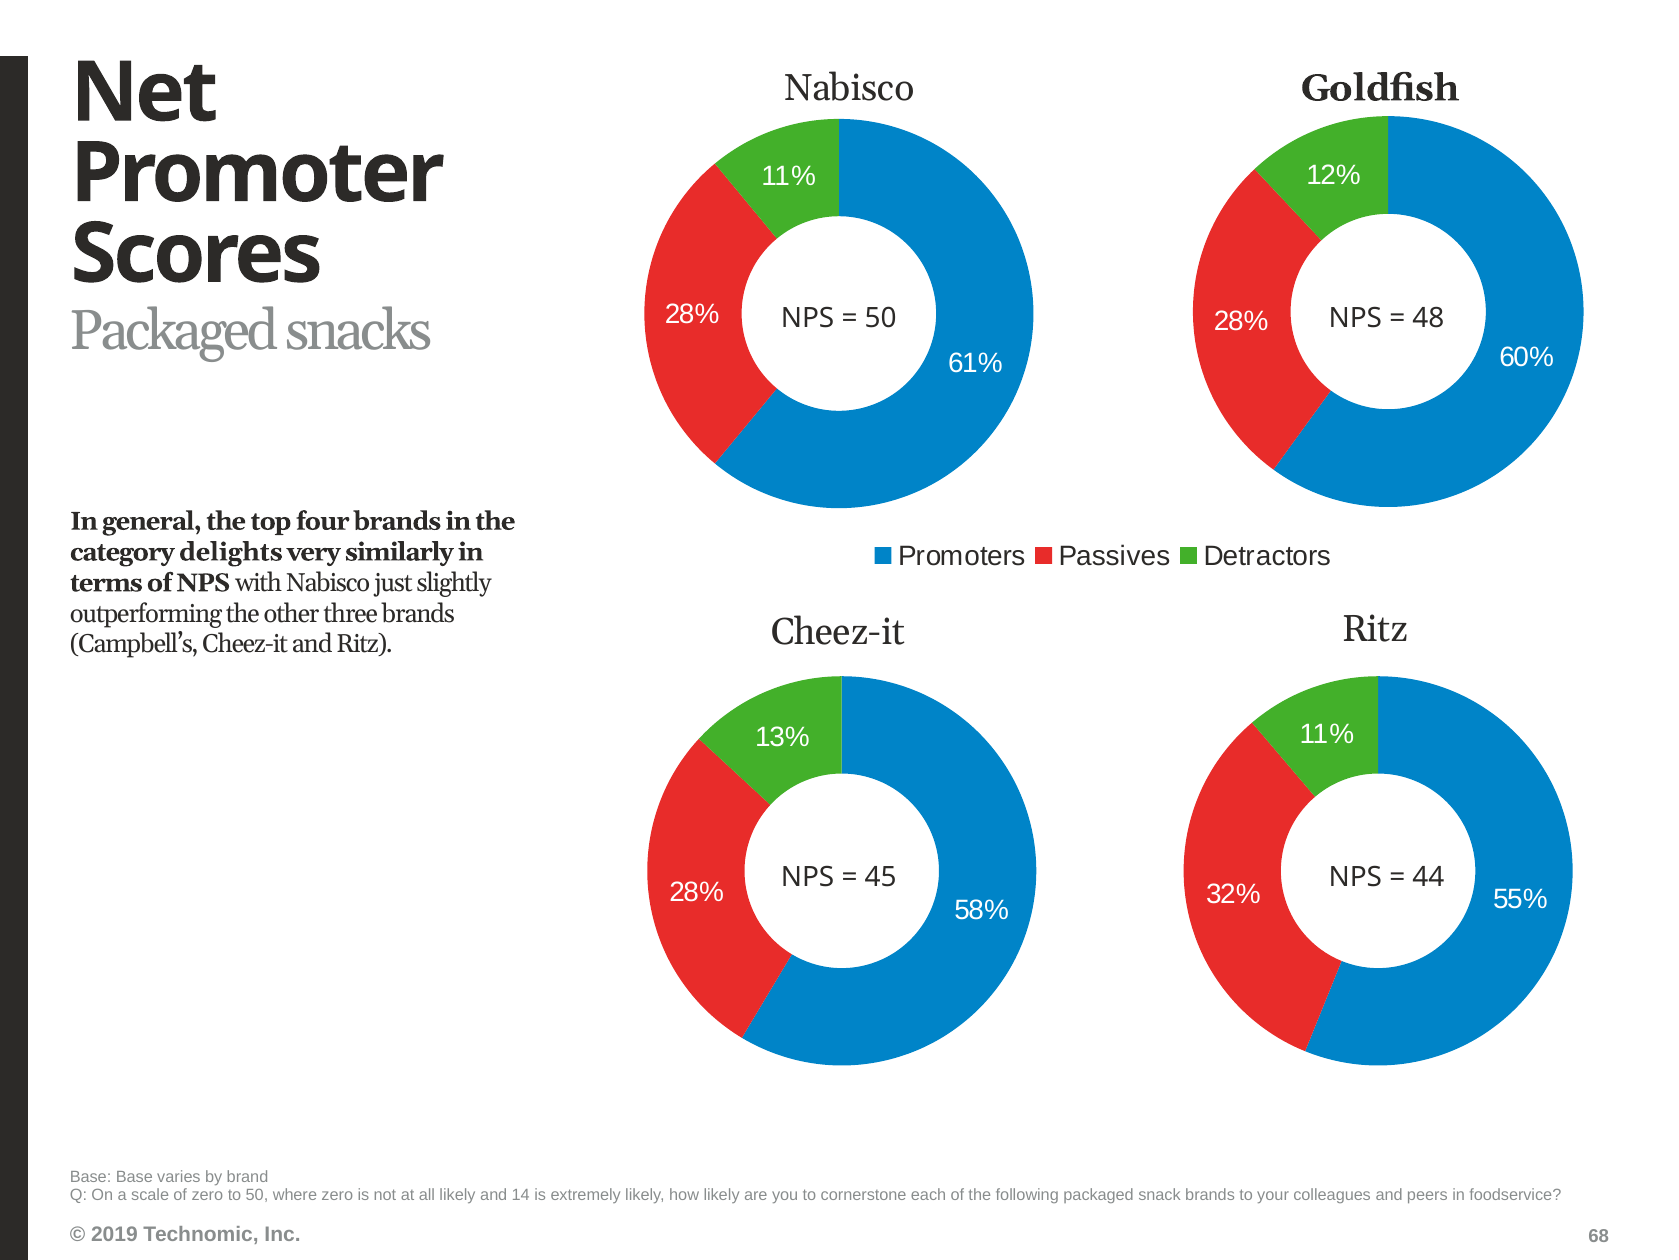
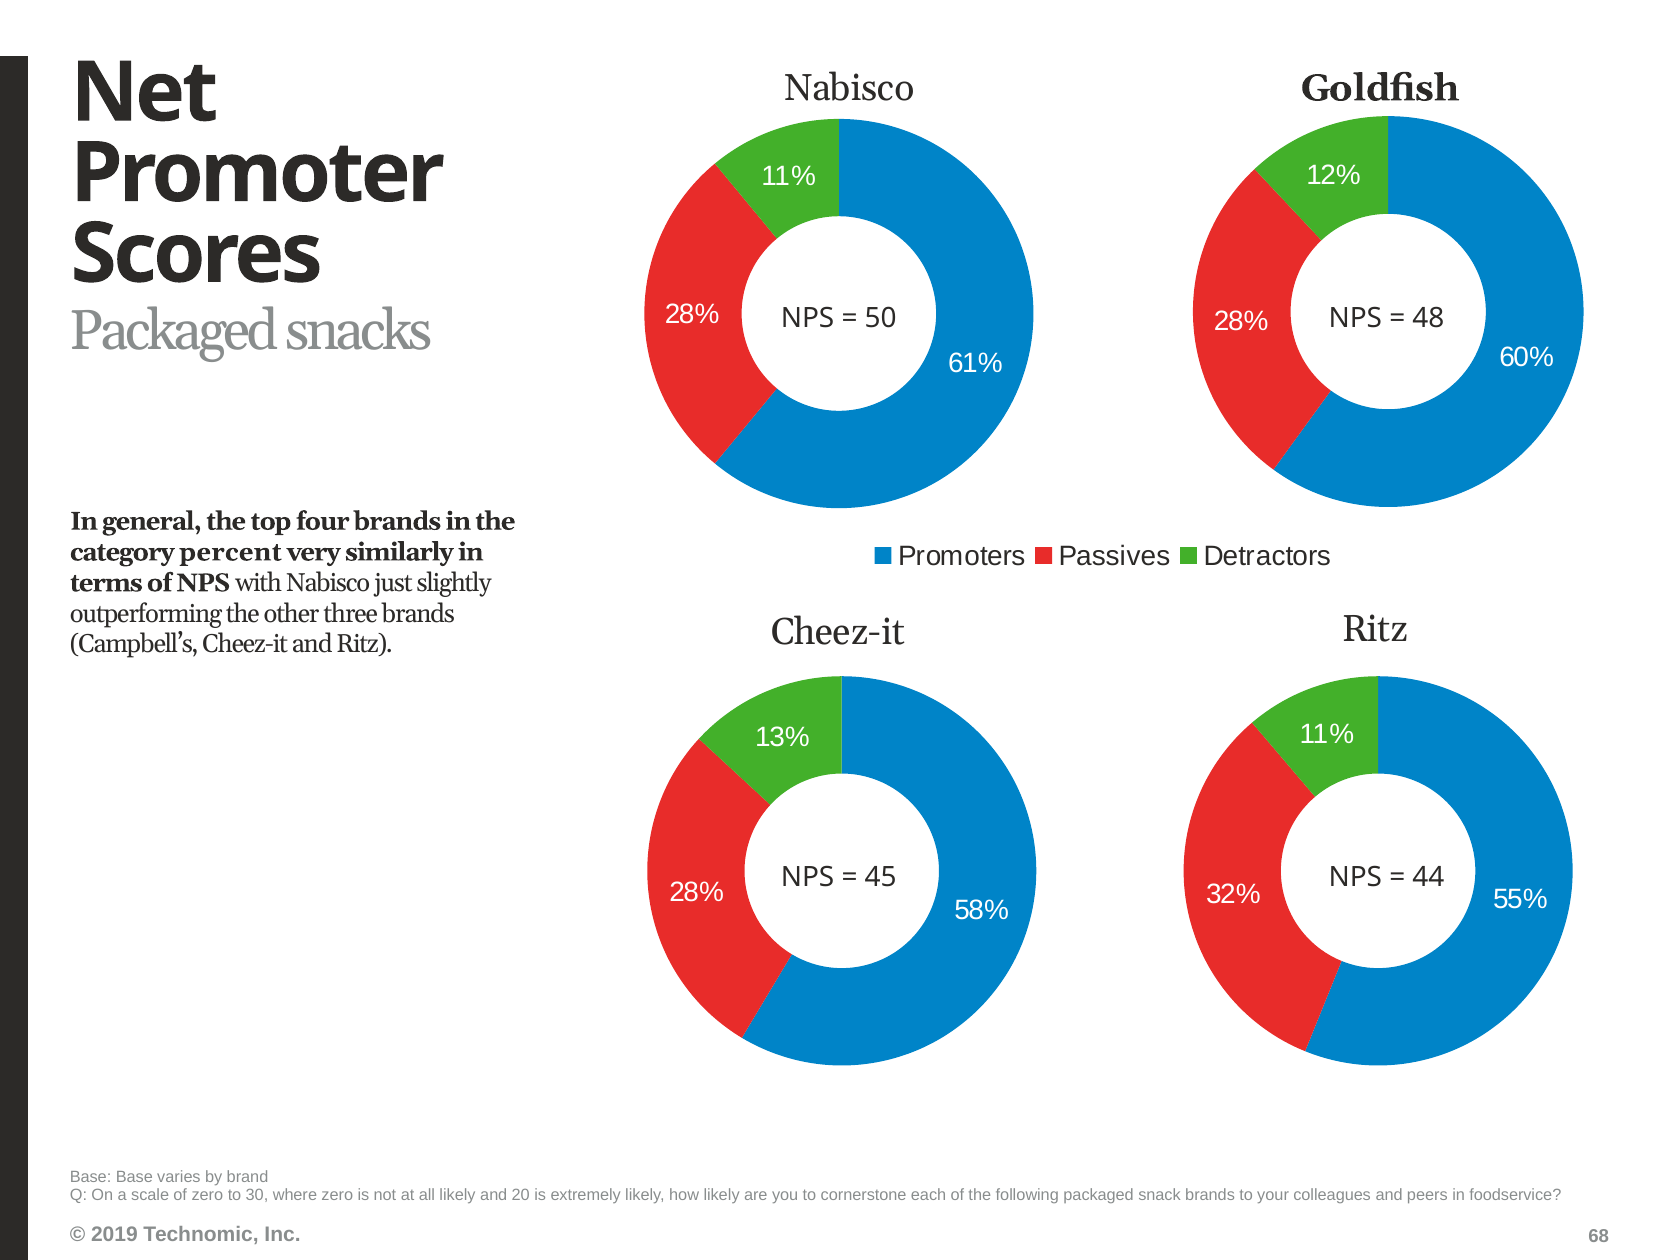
delights: delights -> percent (231, 552)
to 50: 50 -> 30 (257, 1194)
14: 14 -> 20 (521, 1194)
